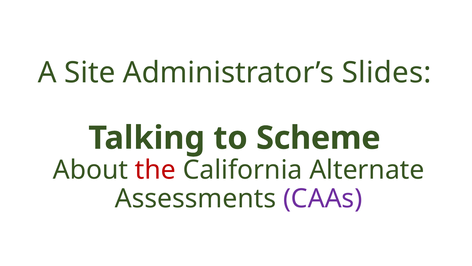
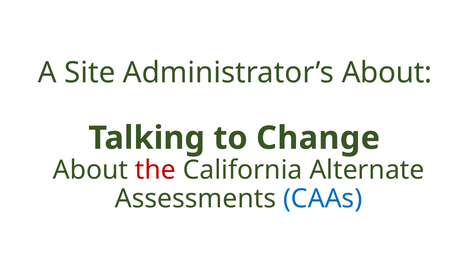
Administrator’s Slides: Slides -> About (387, 73)
Scheme: Scheme -> Change (318, 138)
CAAs colour: purple -> blue (323, 198)
